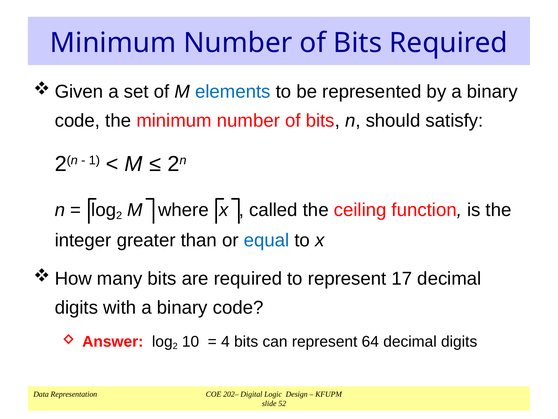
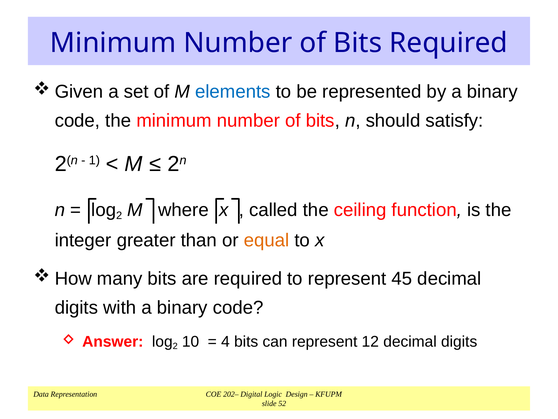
equal colour: blue -> orange (267, 240)
17: 17 -> 45 (402, 278)
64: 64 -> 12 (370, 341)
